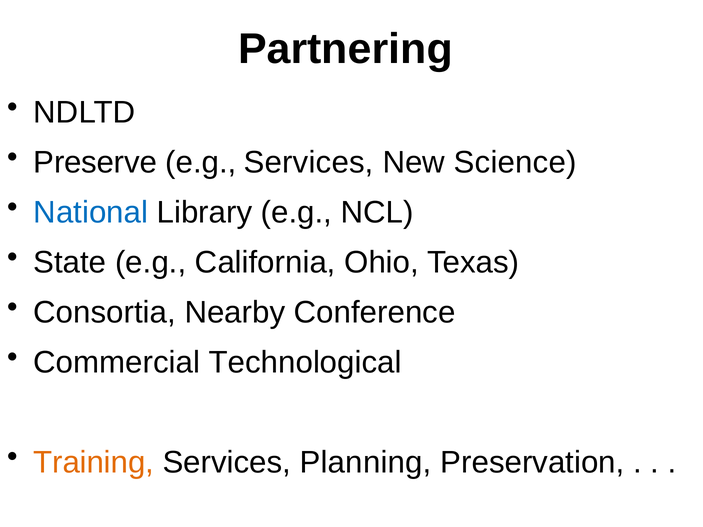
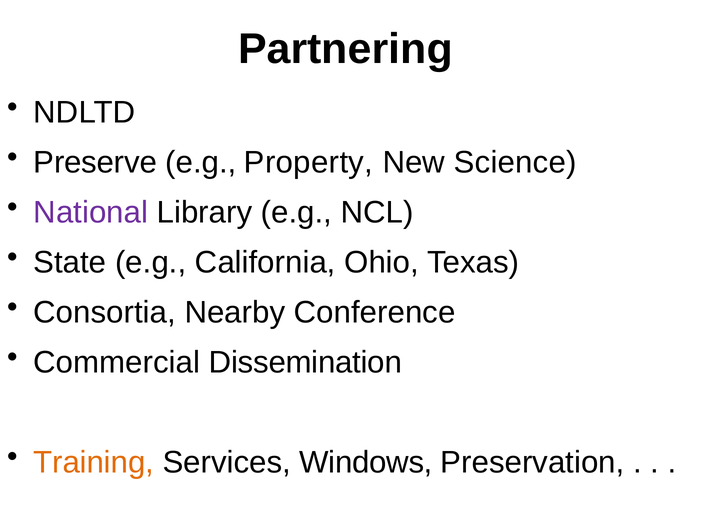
e.g Services: Services -> Property (309, 162)
National colour: blue -> purple (91, 212)
Technological: Technological -> Dissemination (305, 362)
Planning: Planning -> Windows (366, 462)
